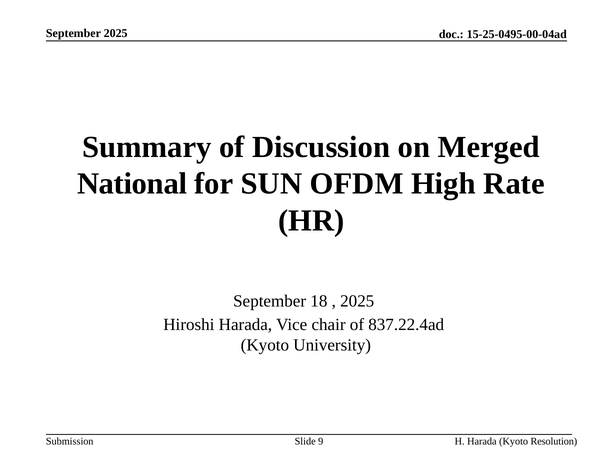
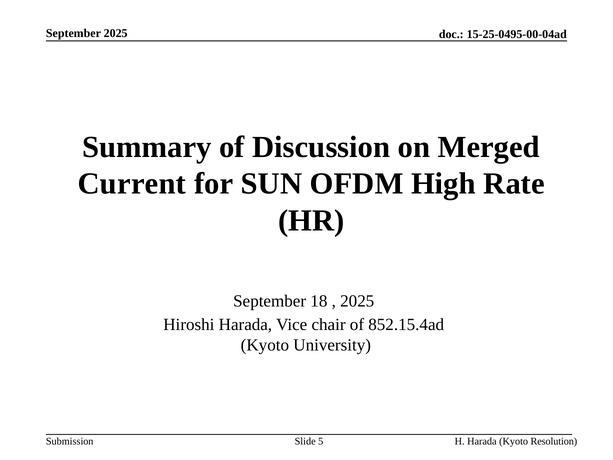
National: National -> Current (132, 184)
837.22.4ad: 837.22.4ad -> 852.15.4ad (406, 325)
9: 9 -> 5 (321, 441)
